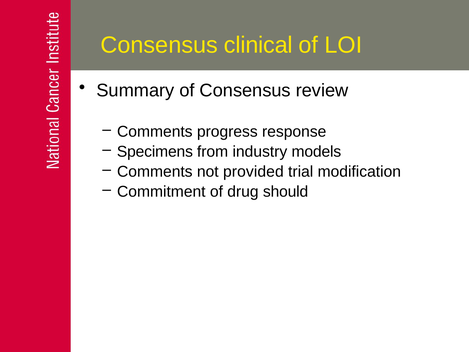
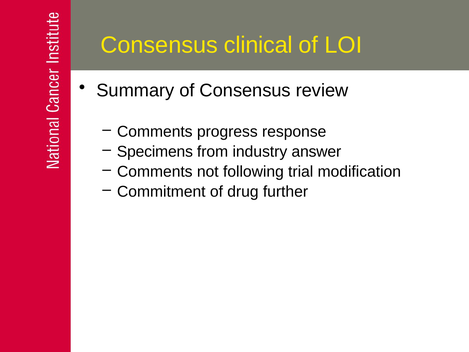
models: models -> answer (316, 152)
provided: provided -> following (253, 172)
should: should -> further (285, 192)
